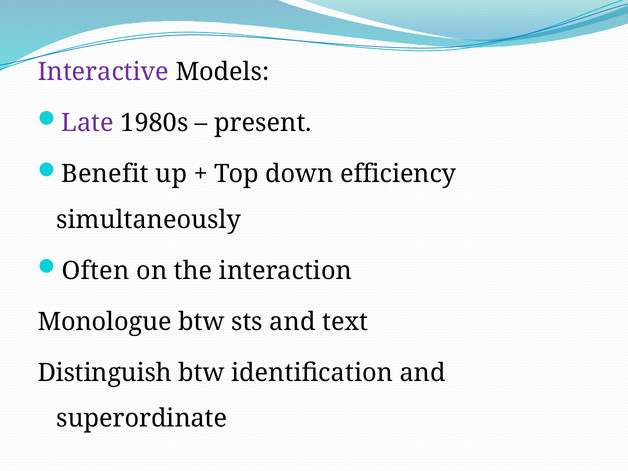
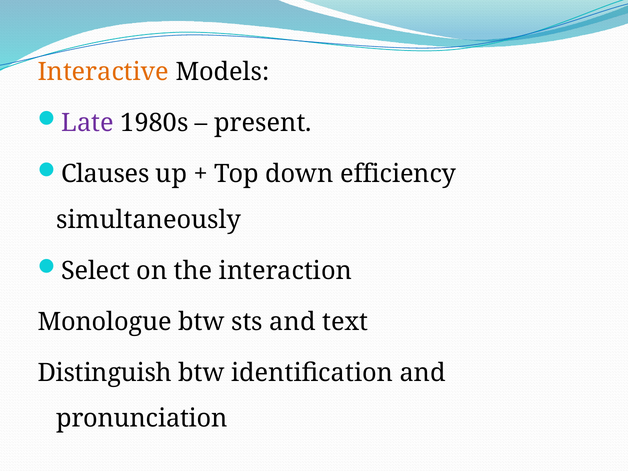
Interactive colour: purple -> orange (103, 72)
Benefit: Benefit -> Clauses (105, 174)
Often: Often -> Select (96, 271)
superordinate: superordinate -> pronunciation (142, 419)
